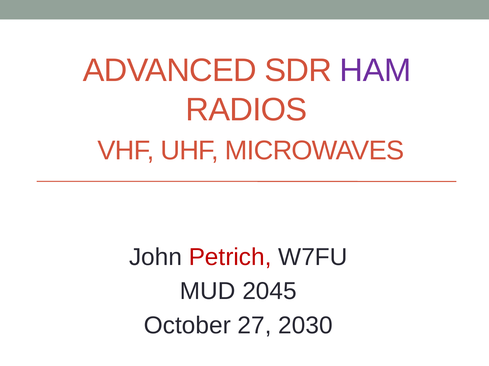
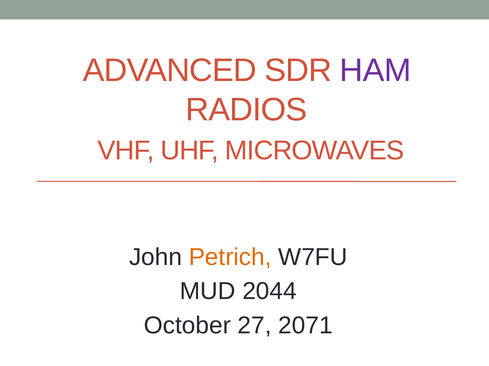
Petrich colour: red -> orange (230, 258)
2045: 2045 -> 2044 (270, 292)
2030: 2030 -> 2071 (305, 326)
